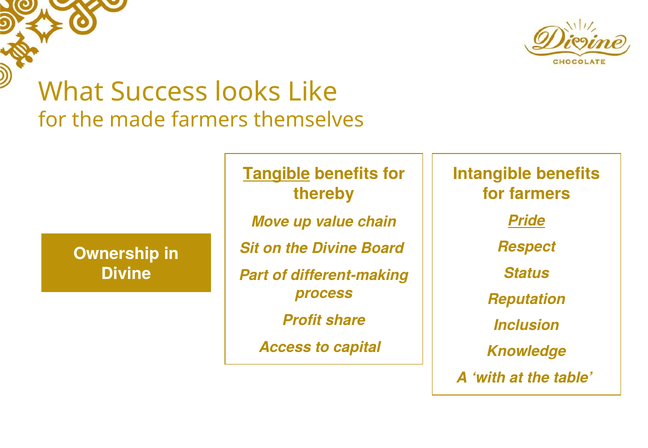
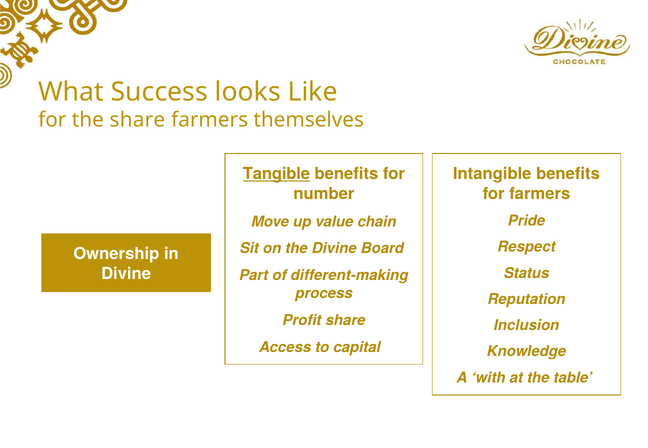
the made: made -> share (137, 120)
thereby: thereby -> number (324, 194)
Pride underline: present -> none (526, 221)
